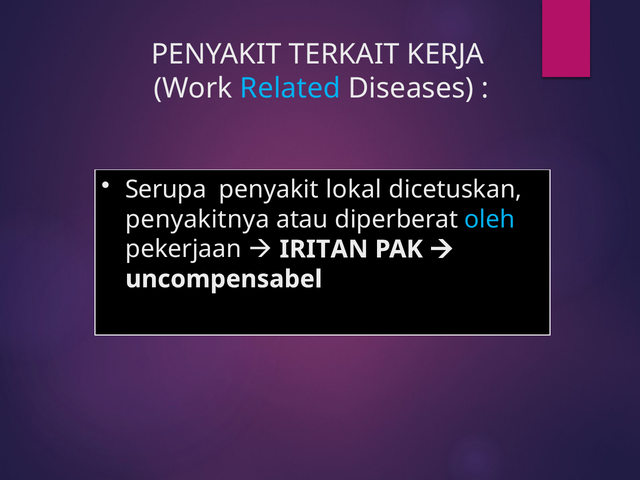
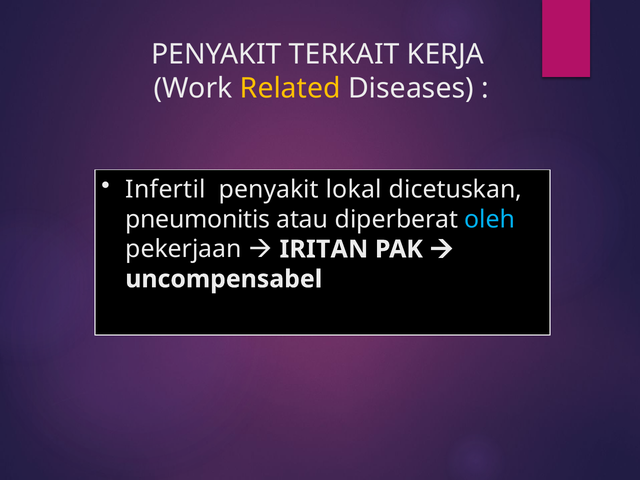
Related colour: light blue -> yellow (290, 88)
Serupa: Serupa -> Infertil (166, 189)
penyakitnya: penyakitnya -> pneumonitis (198, 219)
